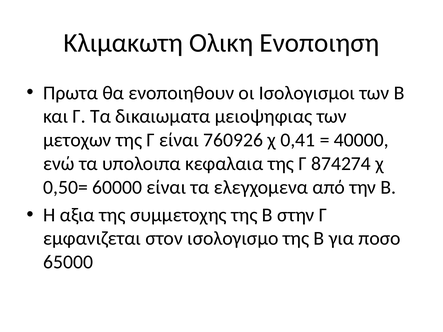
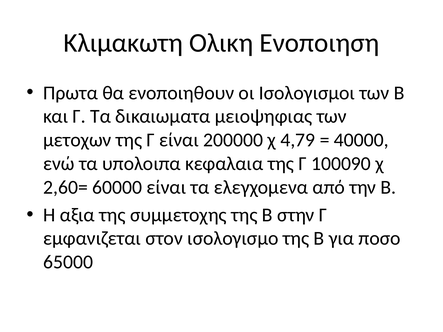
760926: 760926 -> 200000 (233, 140)
0,41: 0,41 -> 4,79 (298, 140)
874274: 874274 -> 100090 (341, 164)
0,50=: 0,50= -> 2,60= (66, 187)
